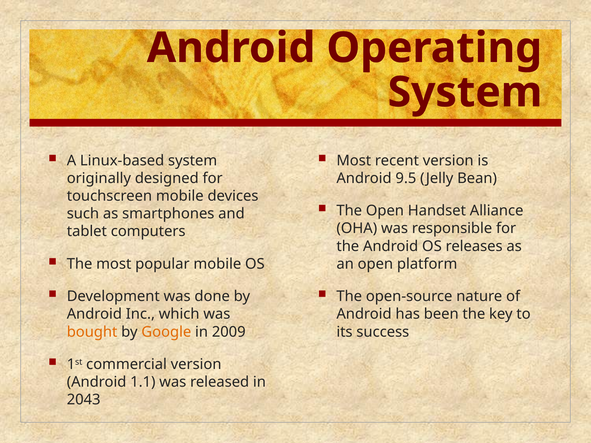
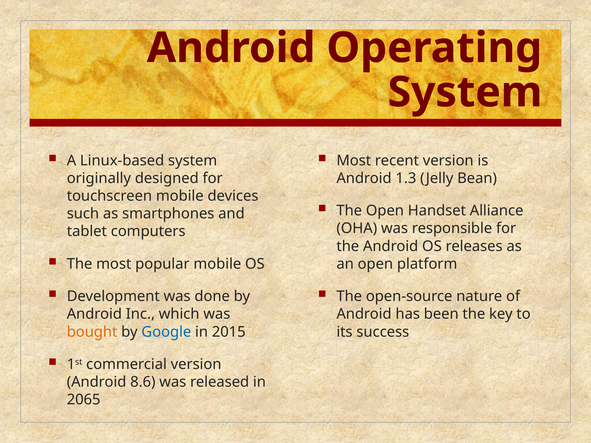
9.5: 9.5 -> 1.3 (406, 178)
Google colour: orange -> blue (166, 332)
2009: 2009 -> 2015 (229, 332)
1.1: 1.1 -> 8.6 (143, 382)
2043: 2043 -> 2065 (84, 400)
